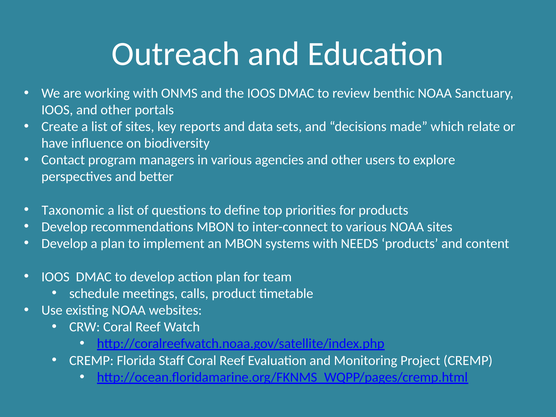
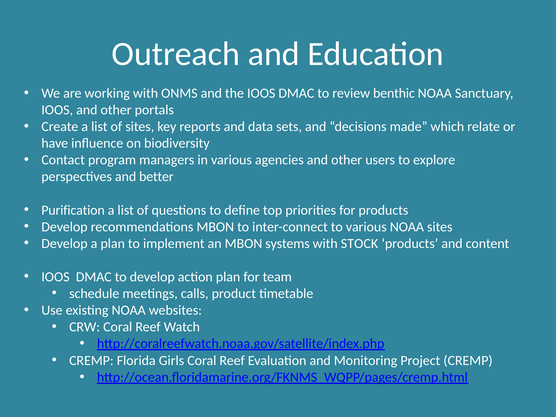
Taxonomic: Taxonomic -> Purification (73, 210)
NEEDS: NEEDS -> STOCK (359, 243)
Staff: Staff -> Girls (171, 360)
